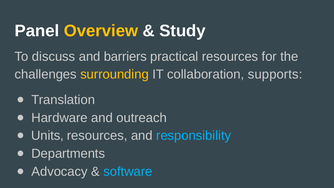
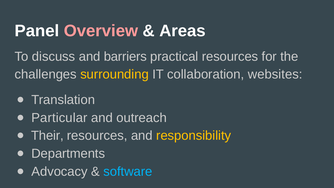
Overview colour: yellow -> pink (101, 31)
Study: Study -> Areas (183, 31)
supports: supports -> websites (275, 74)
Hardware: Hardware -> Particular (59, 118)
Units: Units -> Their (47, 136)
responsibility colour: light blue -> yellow (194, 136)
